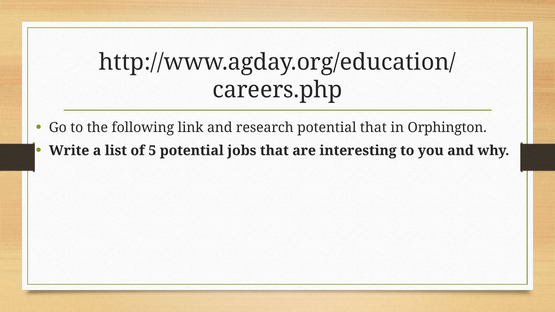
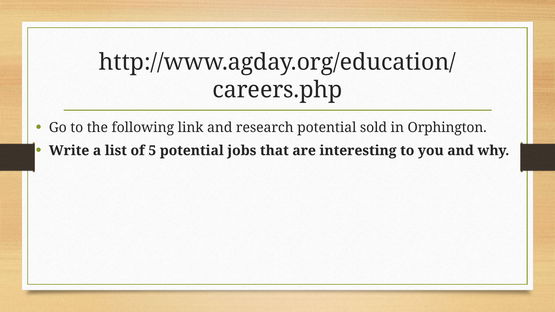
potential that: that -> sold (373, 128)
